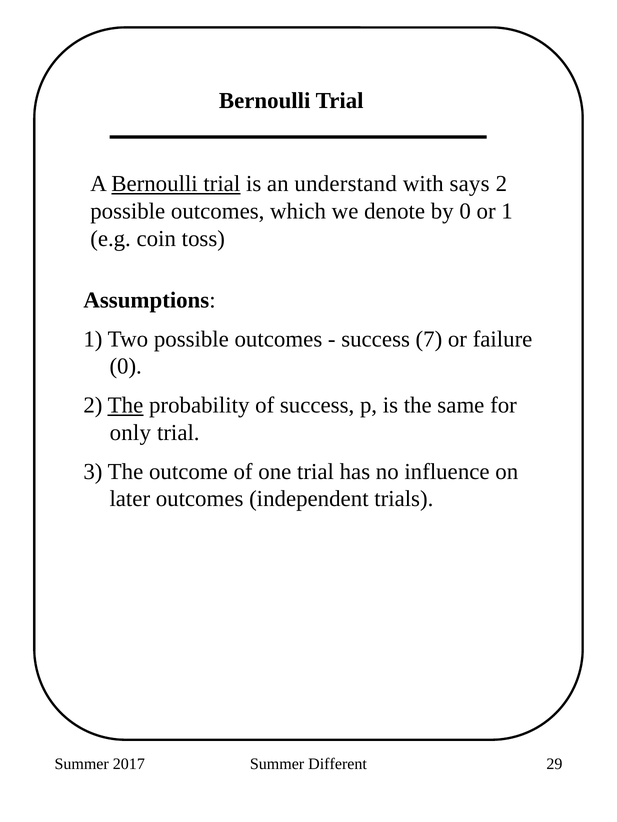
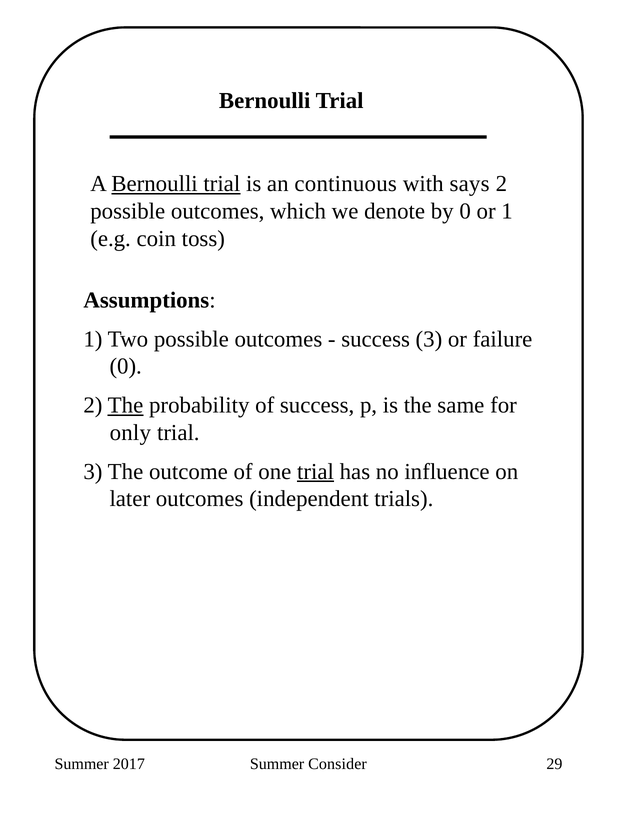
understand: understand -> continuous (346, 184)
success 7: 7 -> 3 (429, 339)
trial underline: none -> present (315, 472)
Different: Different -> Consider (337, 764)
